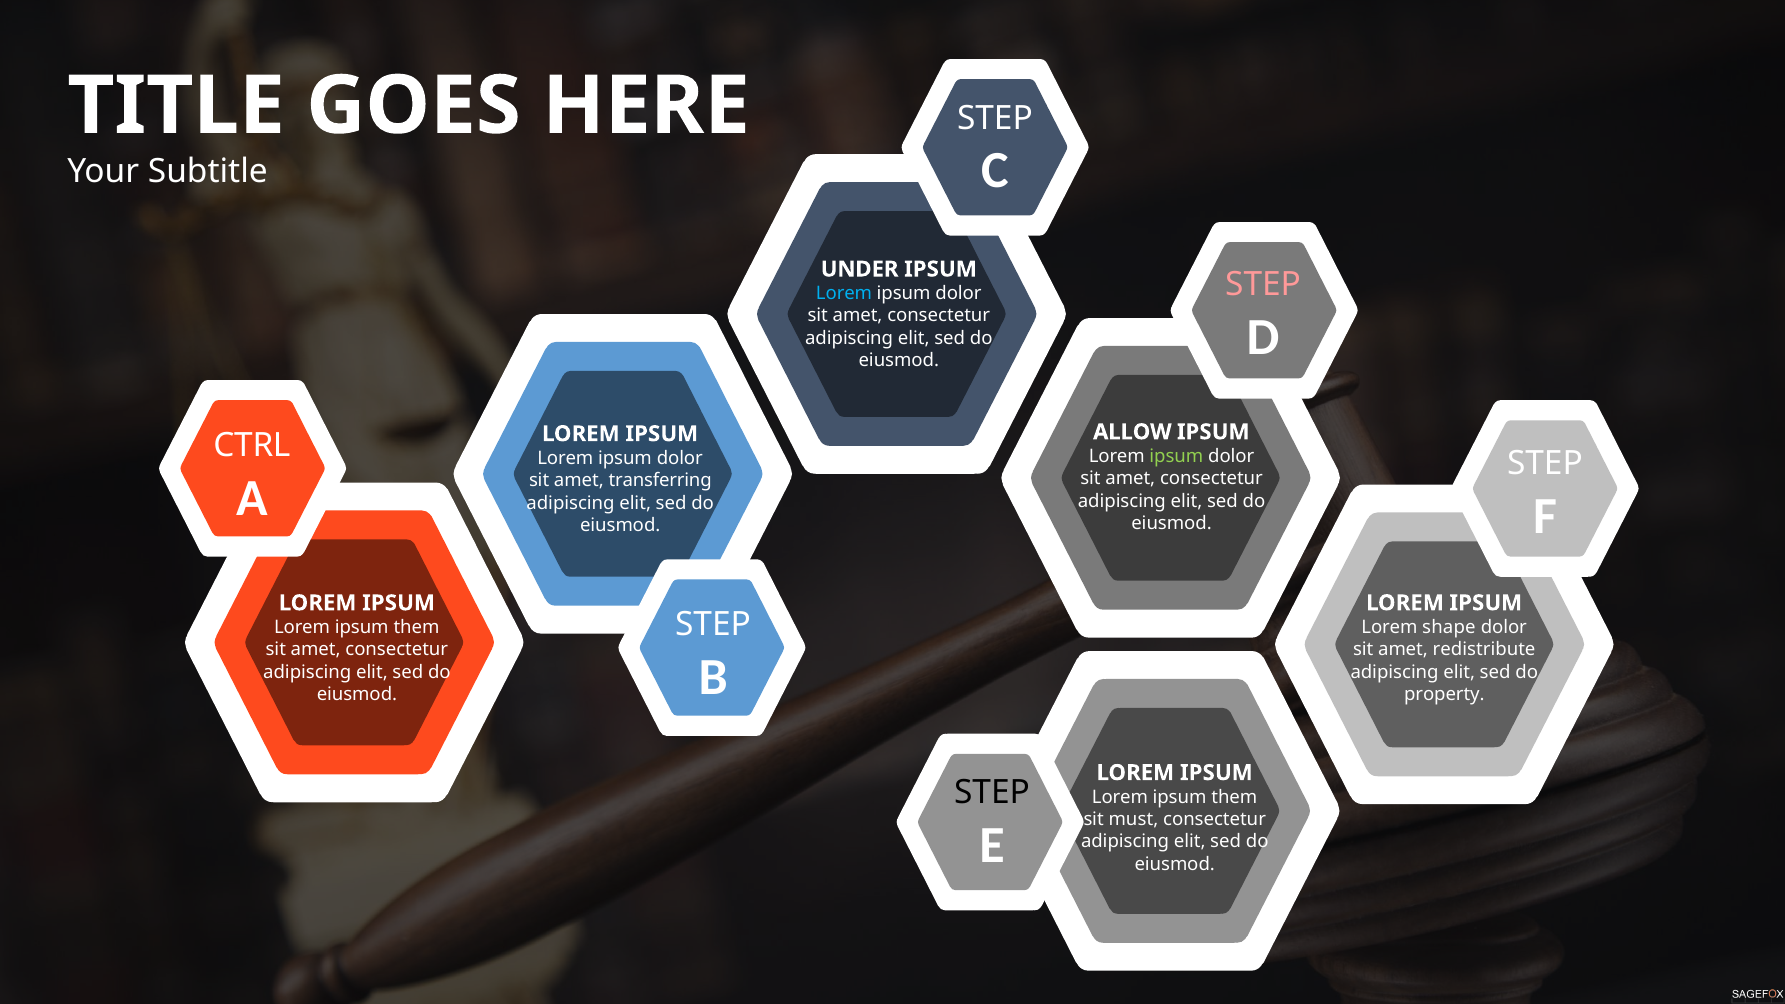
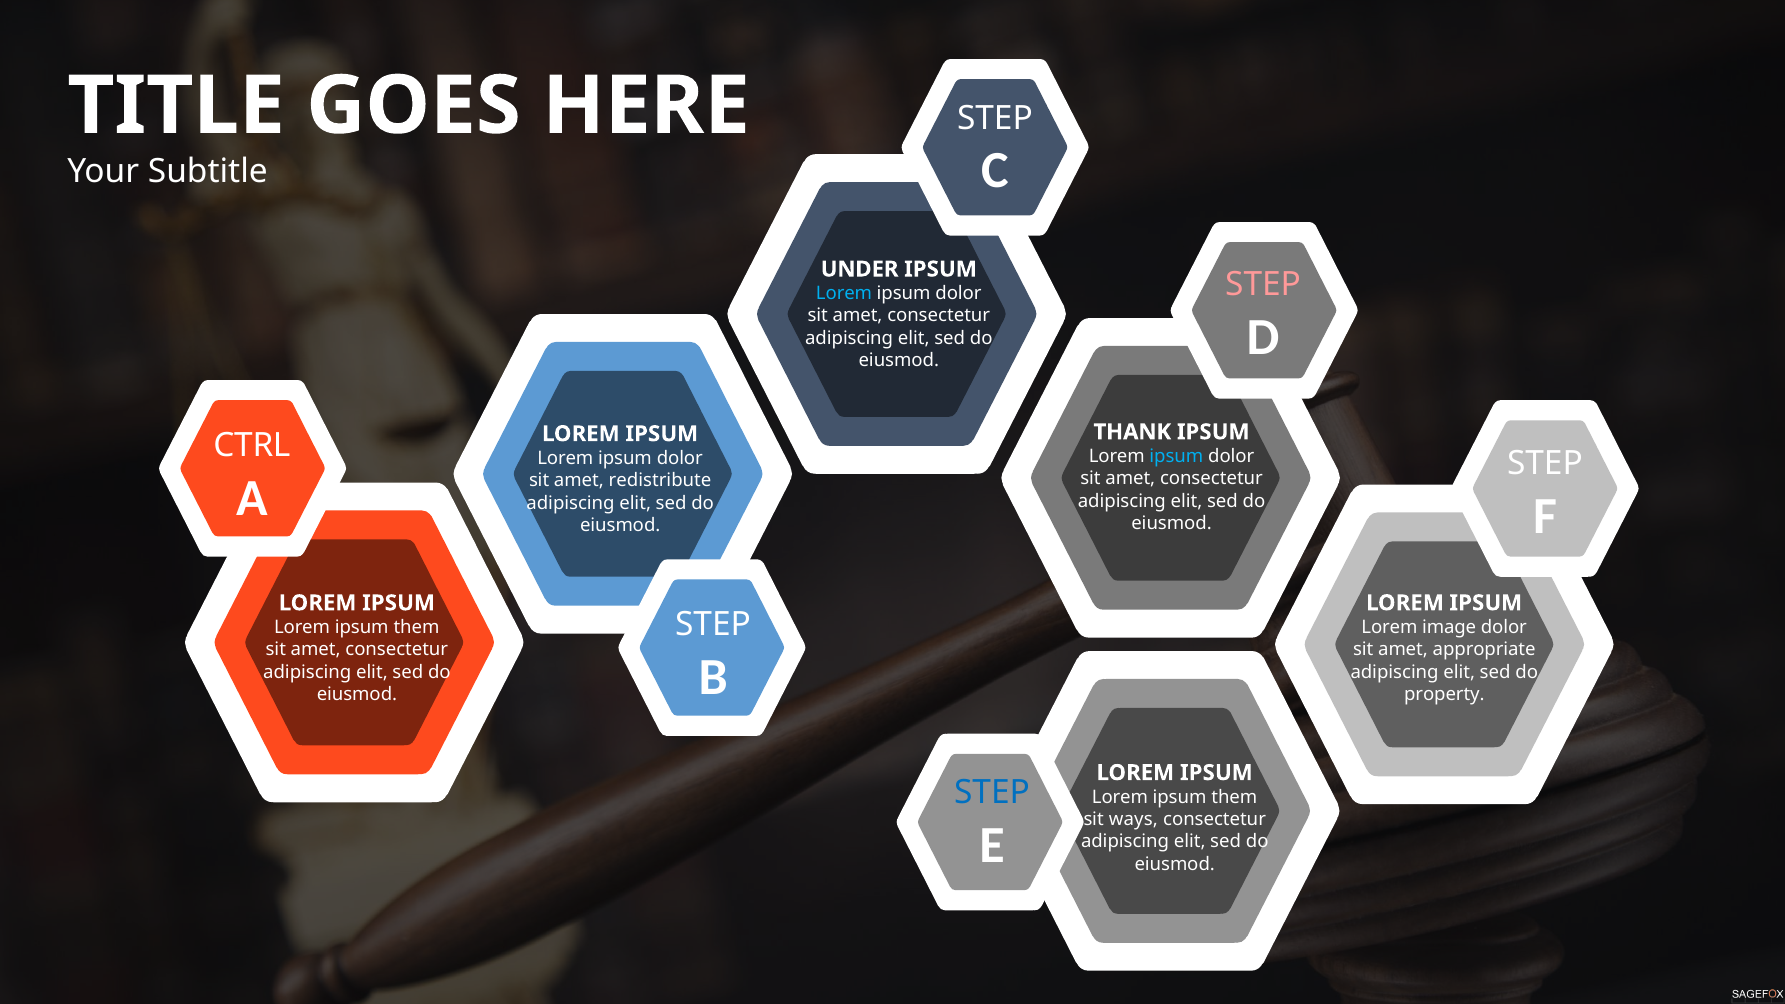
ALLOW: ALLOW -> THANK (1132, 432)
ipsum colour: light green -> light blue (1176, 456)
transferring: transferring -> redistribute (660, 481)
shape: shape -> image (1449, 627)
redistribute: redistribute -> appropriate (1484, 650)
STEP colour: black -> blue (992, 792)
must: must -> ways (1133, 819)
